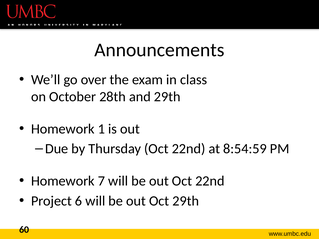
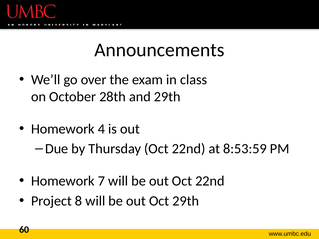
1: 1 -> 4 (101, 129)
8:54:59: 8:54:59 -> 8:53:59 (245, 149)
6: 6 -> 8 (79, 201)
